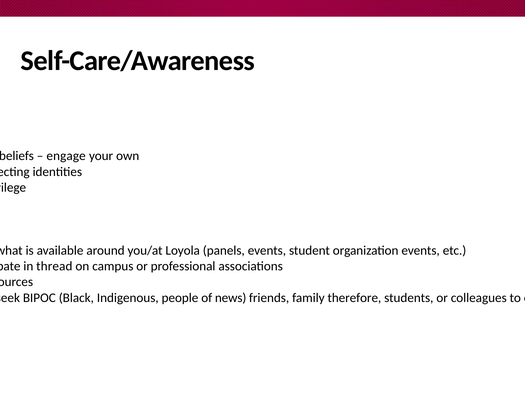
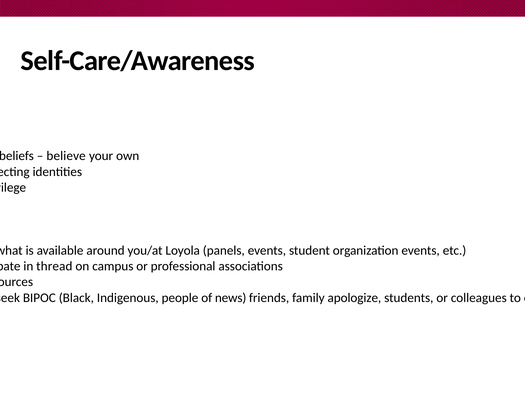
engage: engage -> believe (66, 156)
therefore: therefore -> apologize (354, 298)
